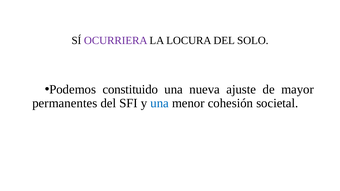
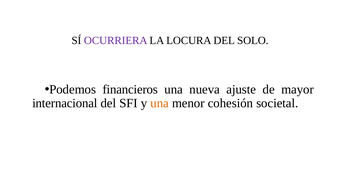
constituido: constituido -> financieros (130, 89)
permanentes: permanentes -> internacional (65, 103)
una colour: blue -> orange (160, 103)
